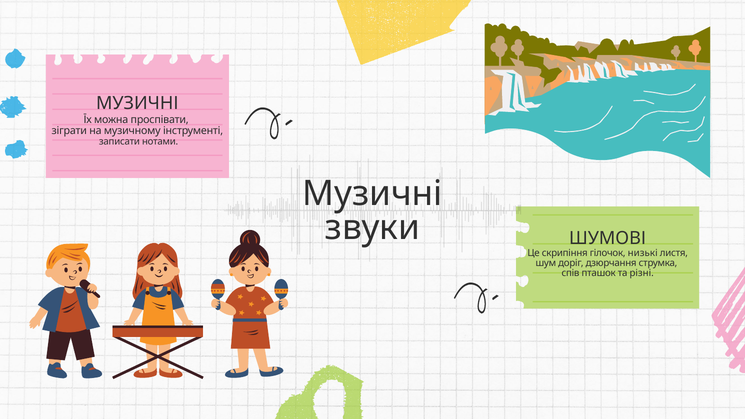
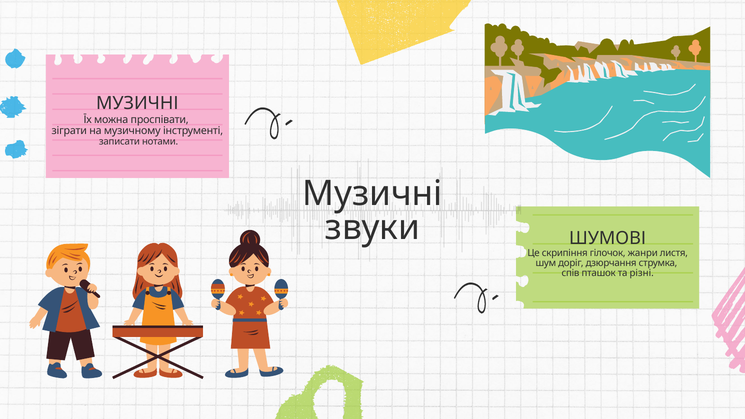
низькі: низькі -> жанри (643, 253)
